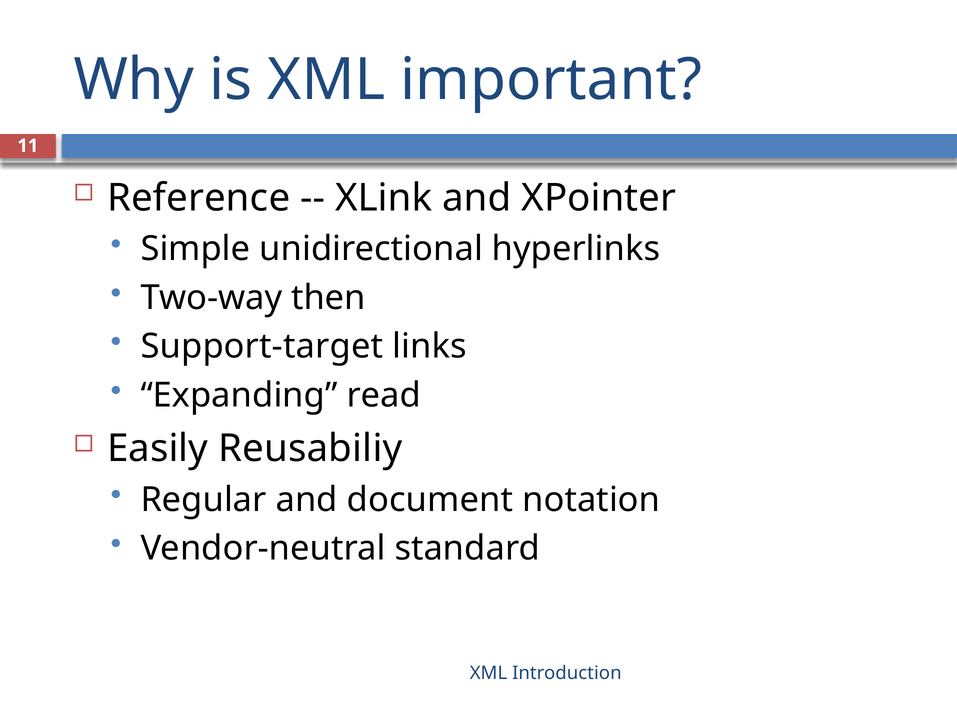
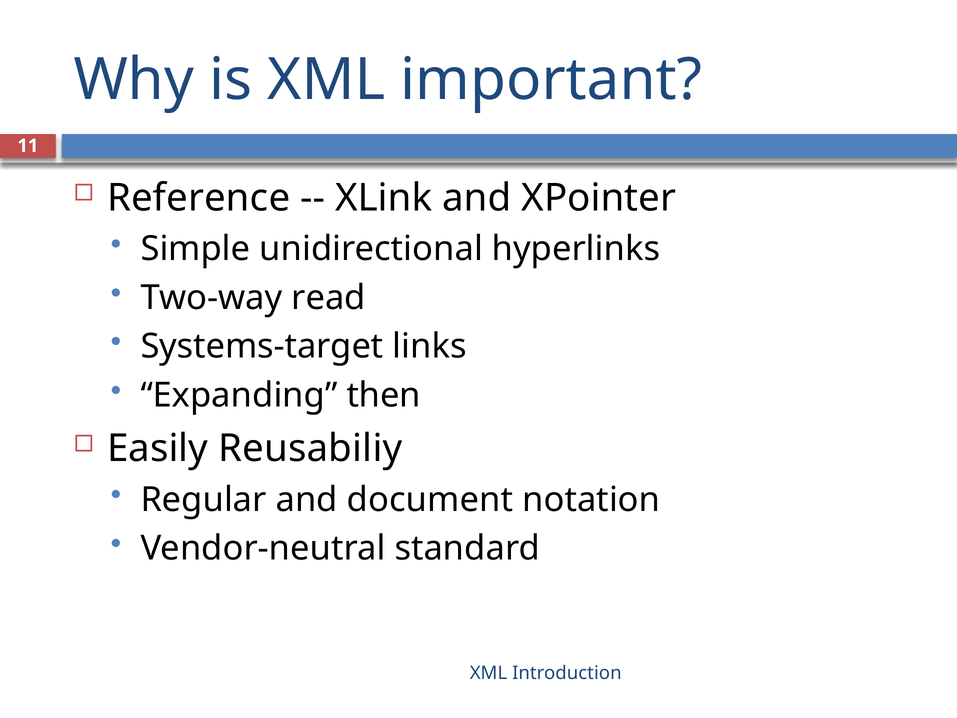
then: then -> read (328, 298)
Support-target: Support-target -> Systems-target (262, 346)
read: read -> then (384, 395)
